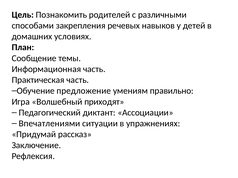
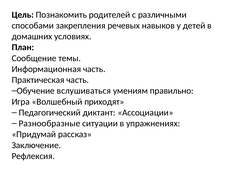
предложение: предложение -> вслушиваться (84, 91)
Впечатлениями: Впечатлениями -> Разнообразные (49, 124)
